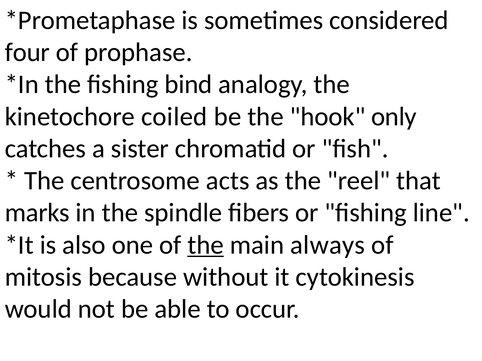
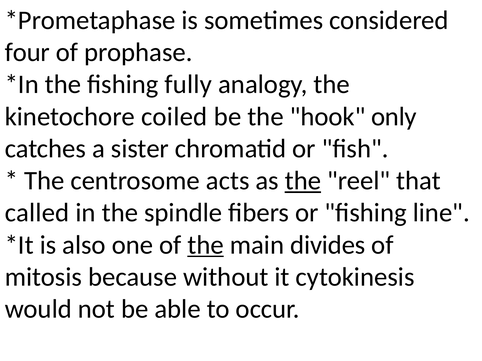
bind: bind -> fully (188, 85)
the underline: none -> present (303, 181)
marks: marks -> called (37, 213)
always: always -> divides (328, 245)
